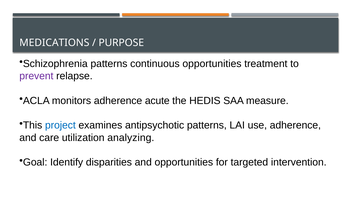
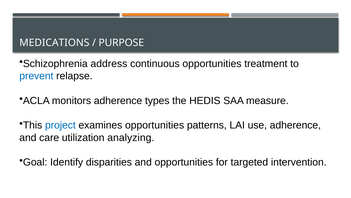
Schizophrenia patterns: patterns -> address (109, 64)
prevent colour: purple -> blue (36, 76)
acute: acute -> types (157, 100)
examines antipsychotic: antipsychotic -> opportunities (155, 125)
